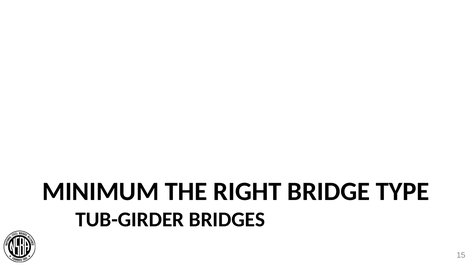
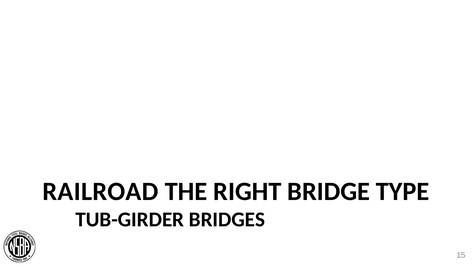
MINIMUM: MINIMUM -> RAILROAD (100, 191)
